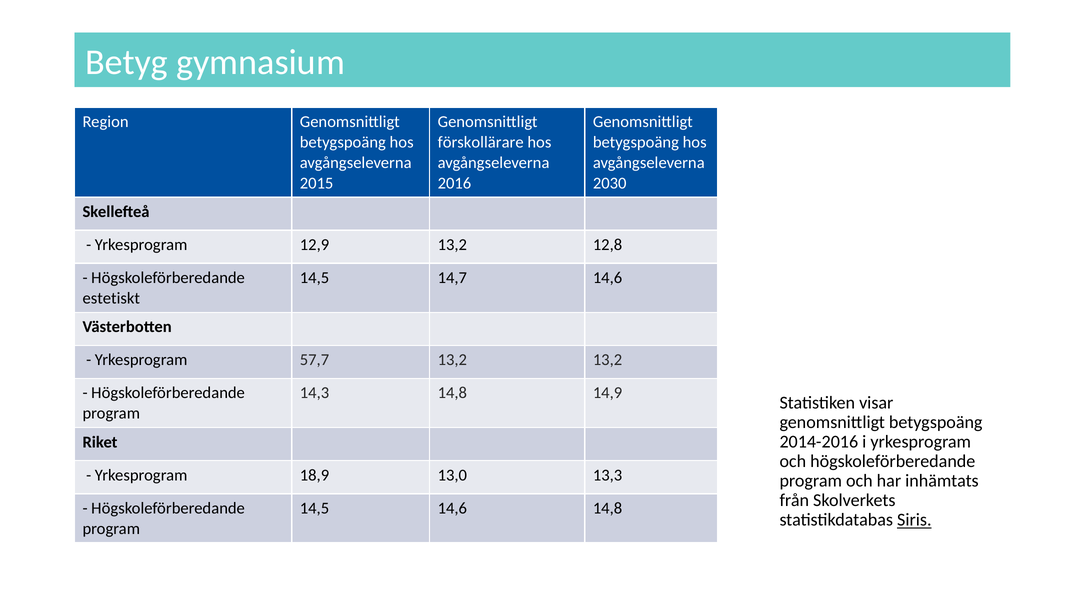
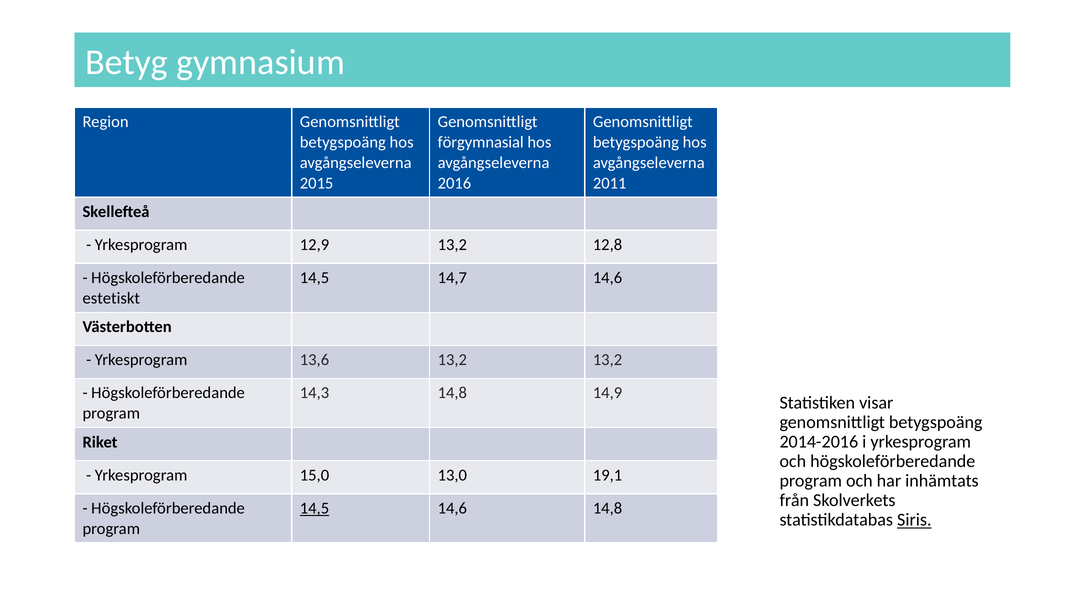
förskollärare: förskollärare -> förgymnasial (481, 142)
2030: 2030 -> 2011 (610, 183)
57,7: 57,7 -> 13,6 (314, 360)
18,9: 18,9 -> 15,0 (314, 475)
13,3: 13,3 -> 19,1 (608, 475)
14,5 underline: none -> present (314, 508)
